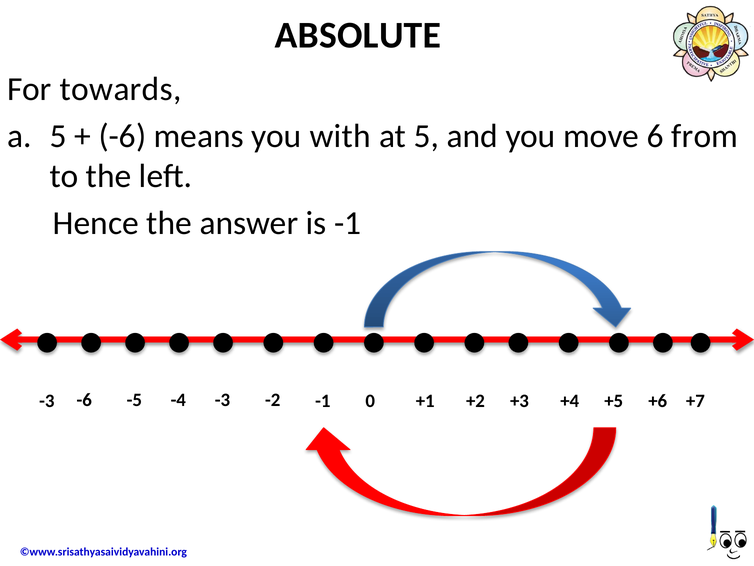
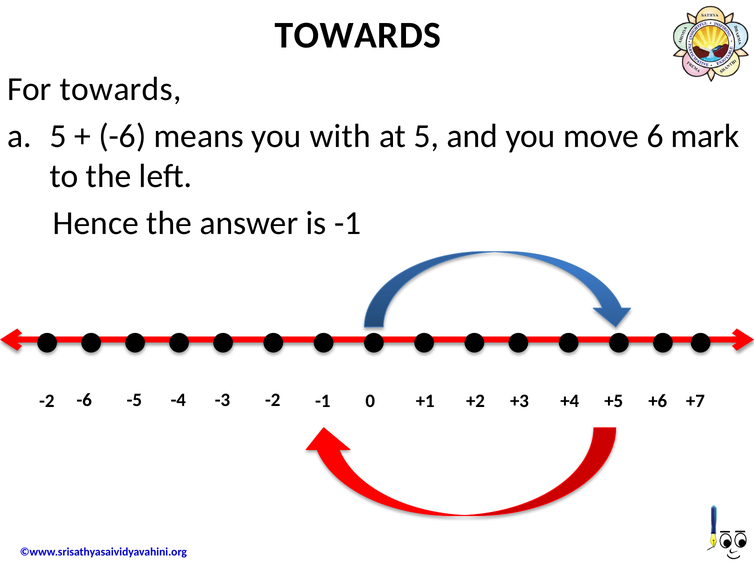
ABSOLUTE: ABSOLUTE -> TOWARDS (358, 35)
from: from -> mark (705, 136)
-3: -3 -> -2 (47, 401)
